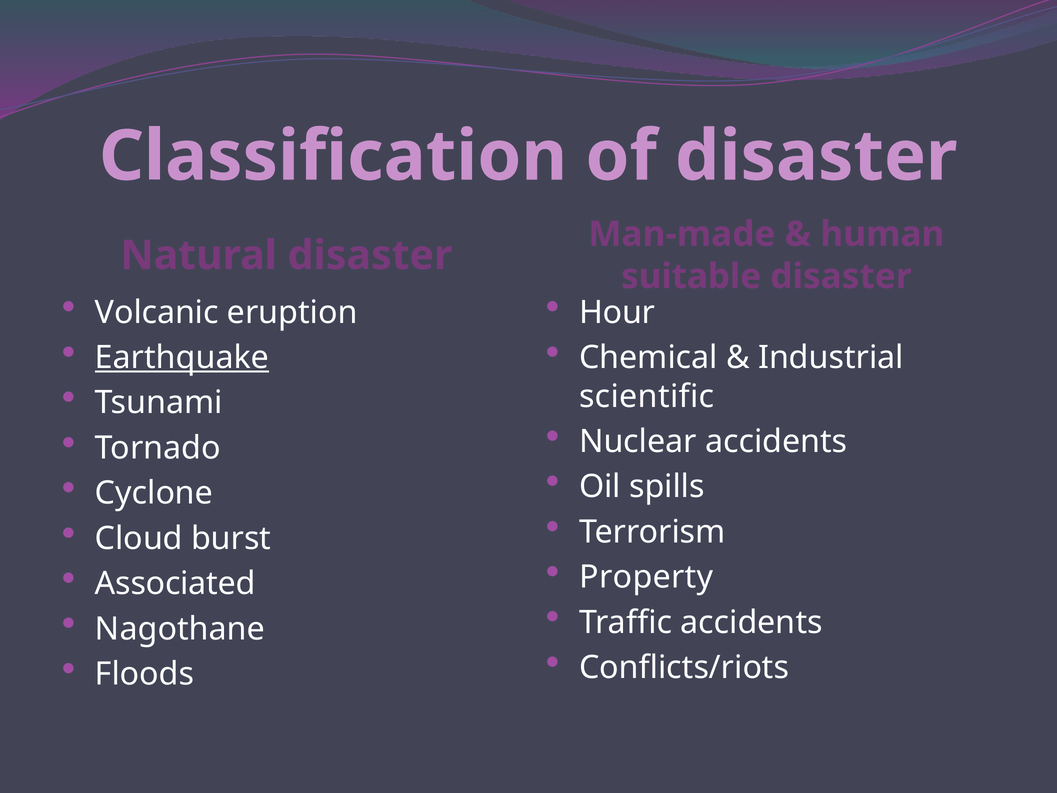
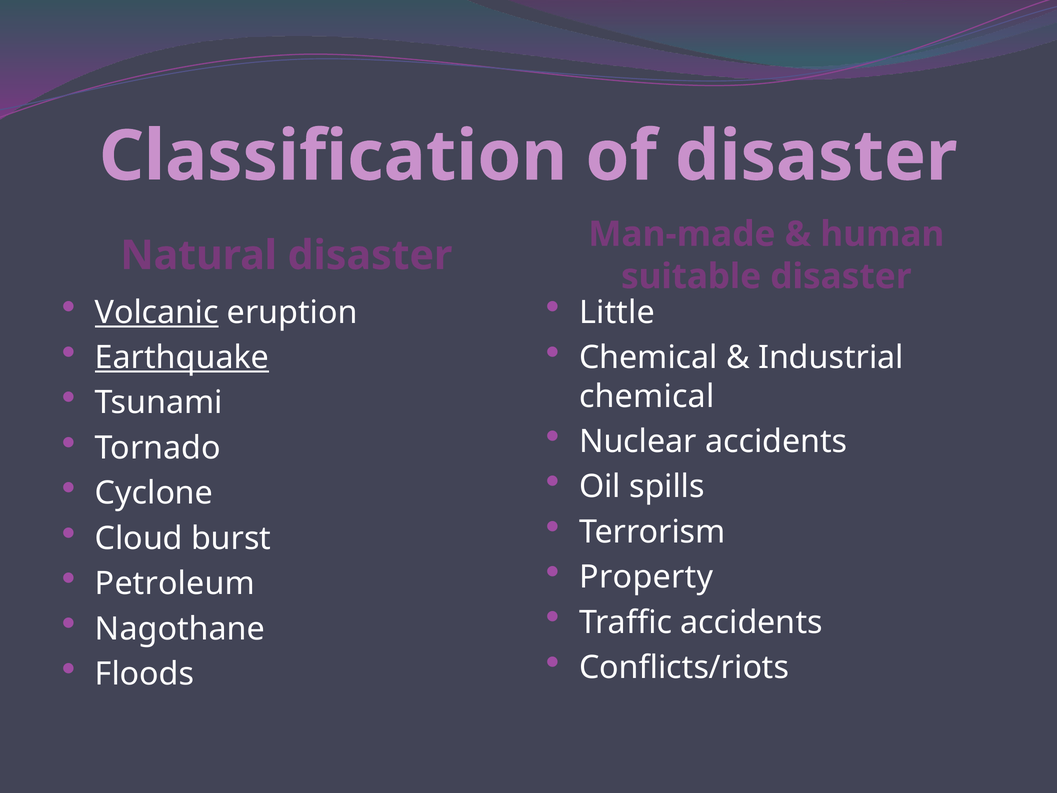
Volcanic underline: none -> present (157, 312)
Hour: Hour -> Little (617, 312)
scientific: scientific -> chemical (647, 396)
Associated: Associated -> Petroleum (175, 583)
